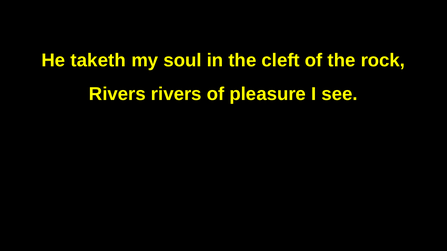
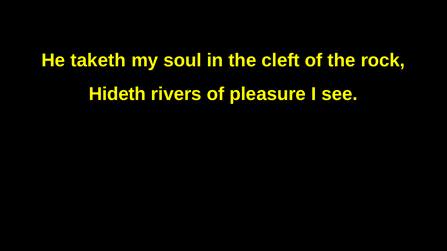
Rivers: Rivers -> Hideth (117, 94)
